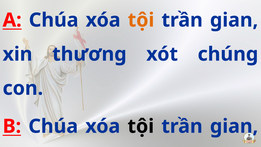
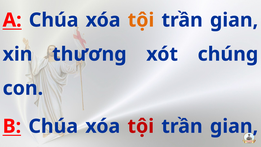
tội colour: black -> red (141, 126)
